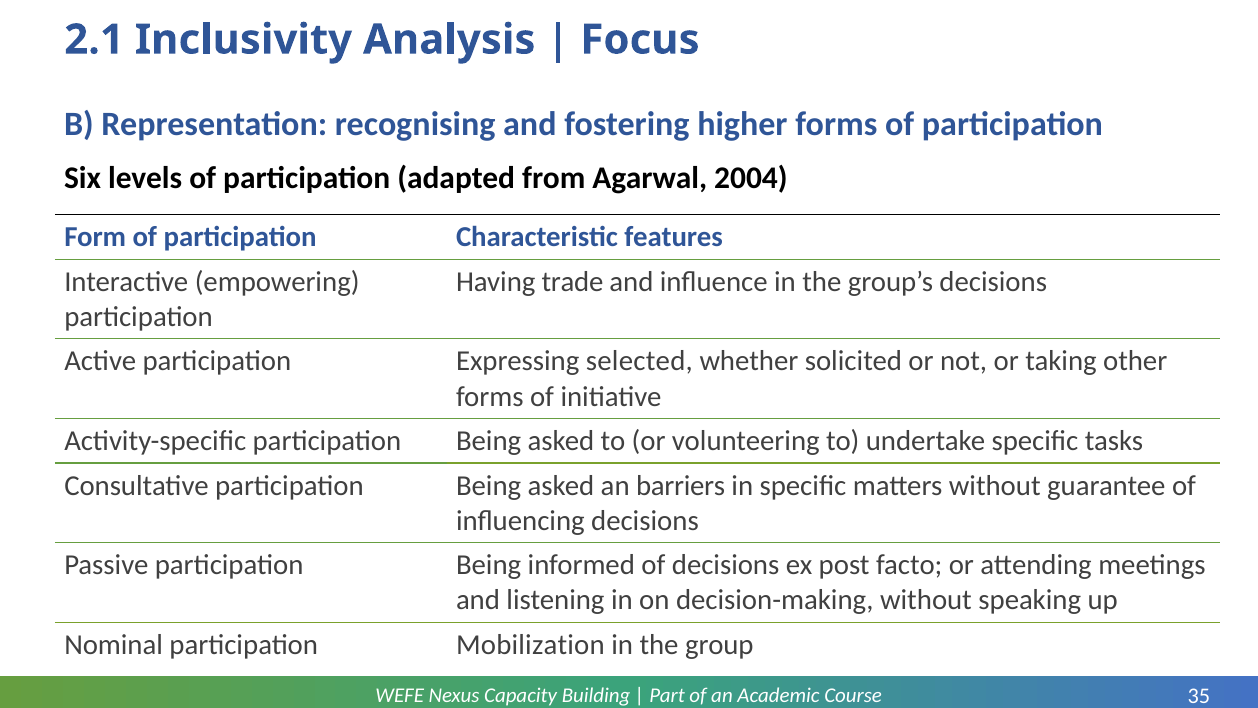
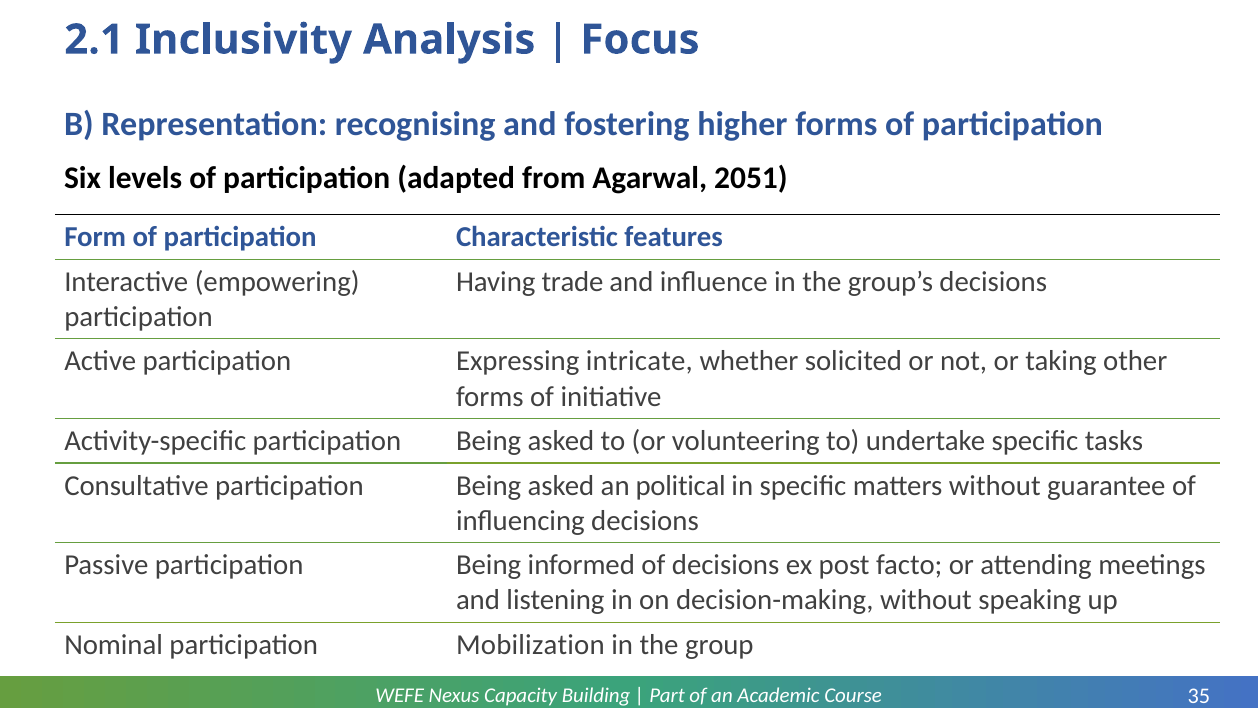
2004: 2004 -> 2051 (751, 178)
selected: selected -> intricate (639, 361)
barriers: barriers -> political (681, 485)
